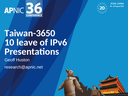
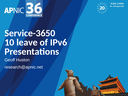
Taiwan-3650: Taiwan-3650 -> Service-3650 (30, 33)
